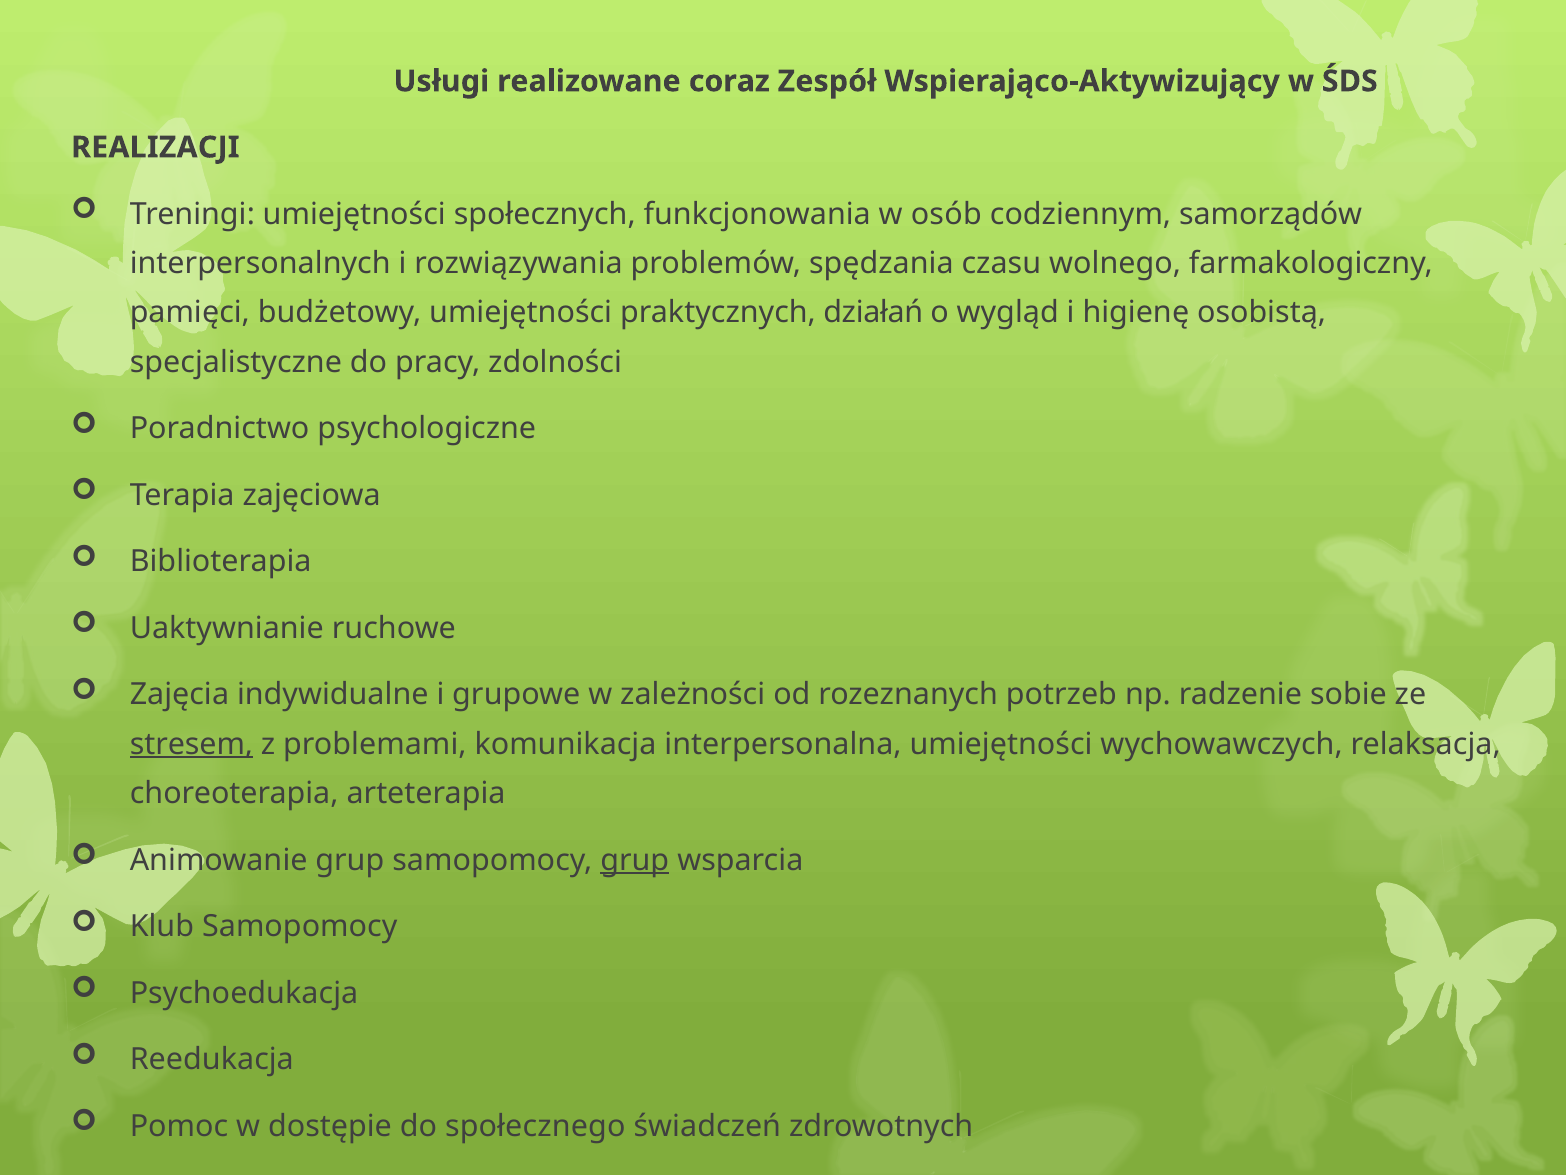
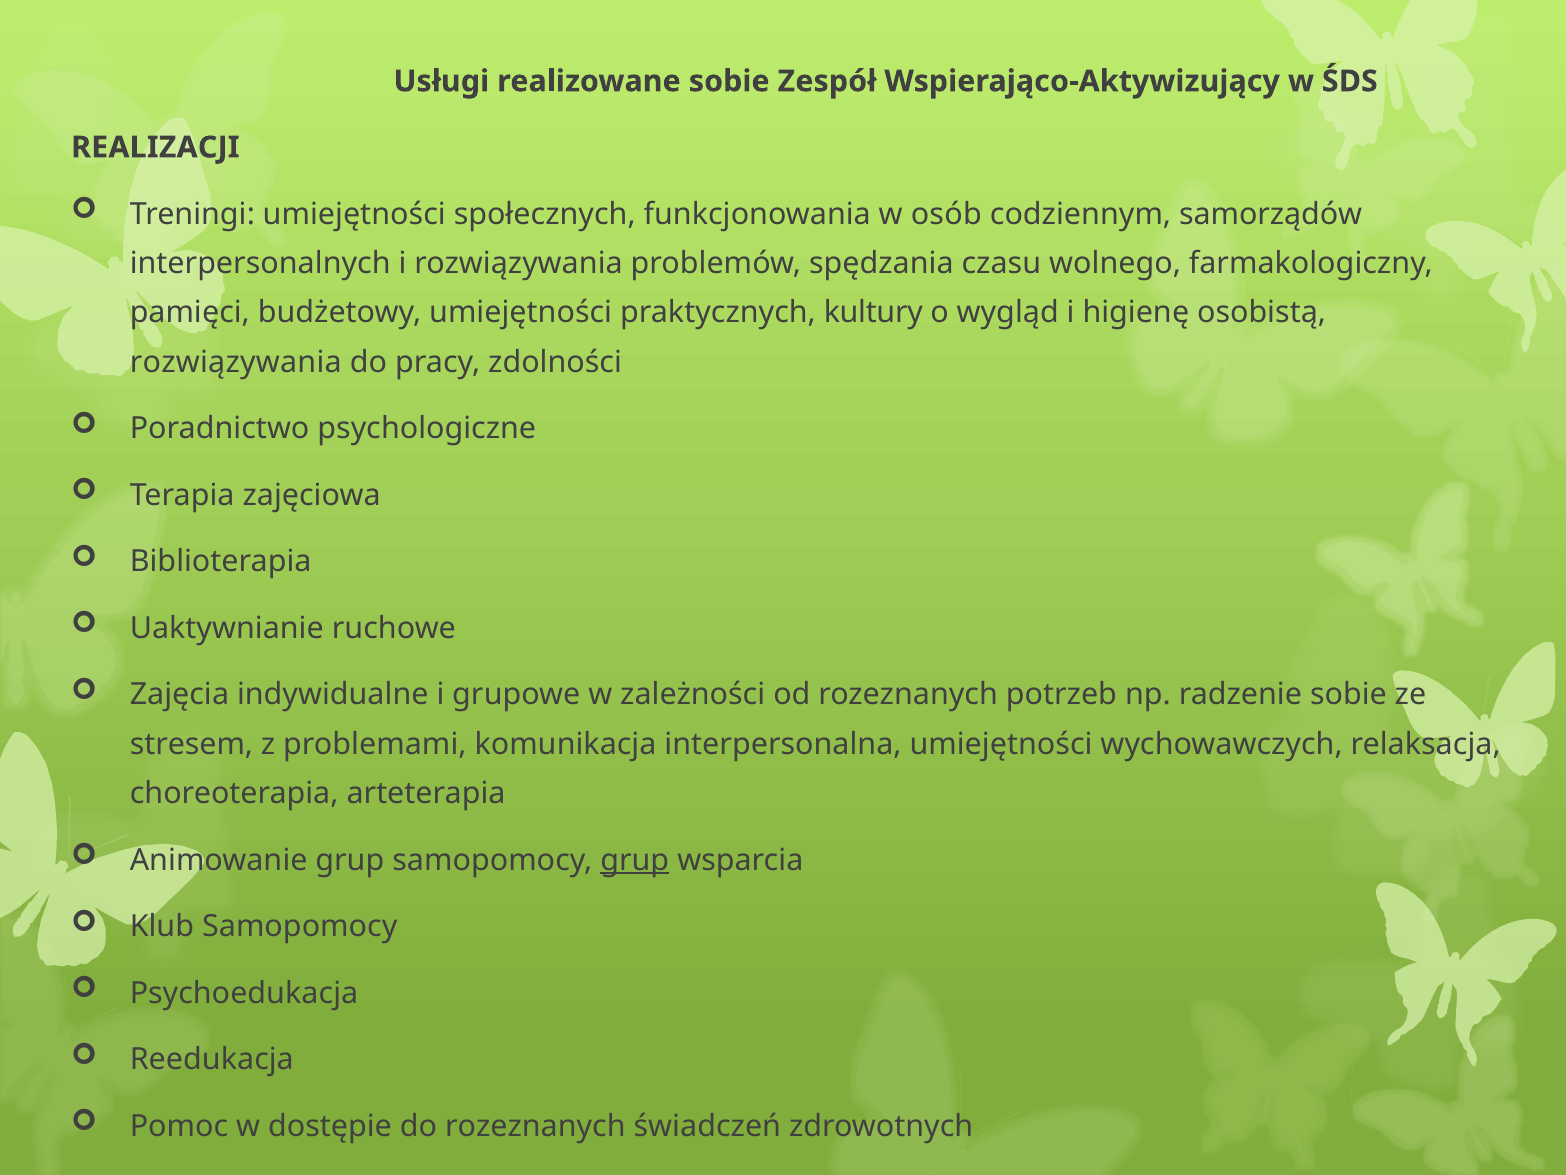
realizowane coraz: coraz -> sobie (729, 81)
działań: działań -> kultury (873, 313)
specjalistyczne: specjalistyczne -> rozwiązywania (236, 362)
stresem underline: present -> none (191, 744)
do społecznego: społecznego -> rozeznanych (535, 1126)
